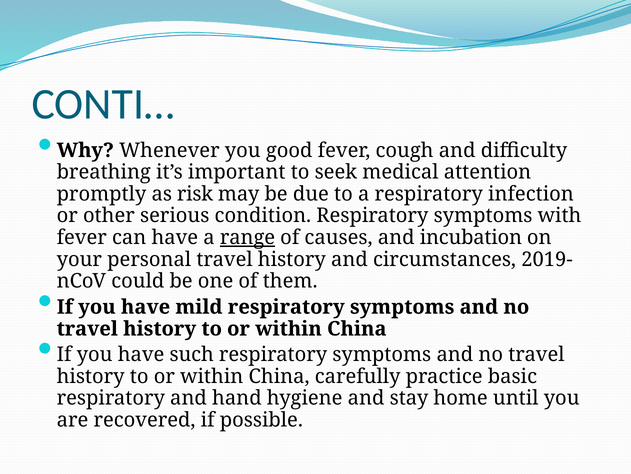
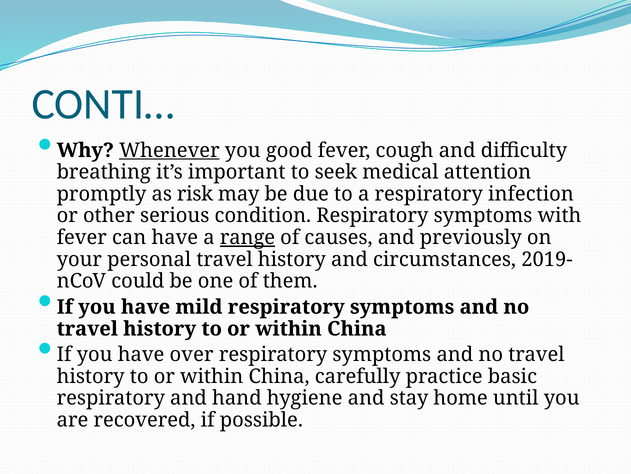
Whenever underline: none -> present (169, 150)
incubation: incubation -> previously (471, 237)
such: such -> over (192, 354)
